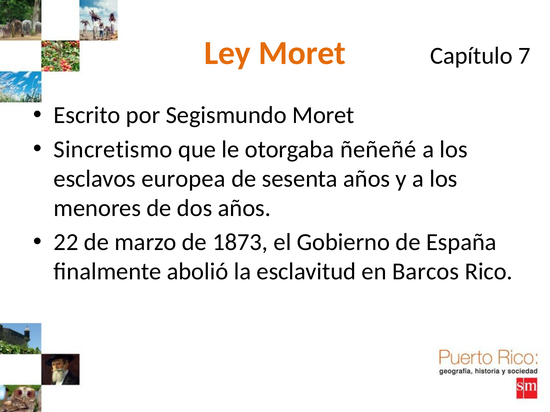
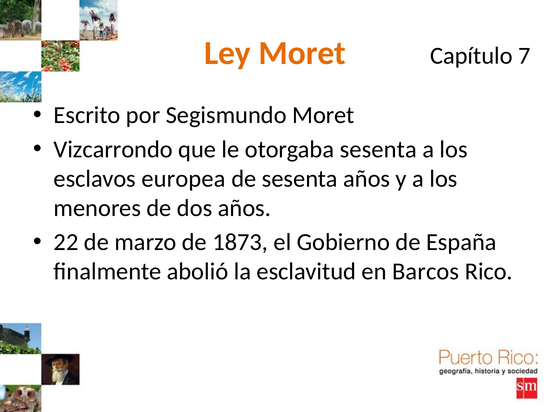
Sincretismo: Sincretismo -> Vizcarrondo (113, 150)
otorgaba ñeñeñé: ñeñeñé -> sesenta (378, 150)
